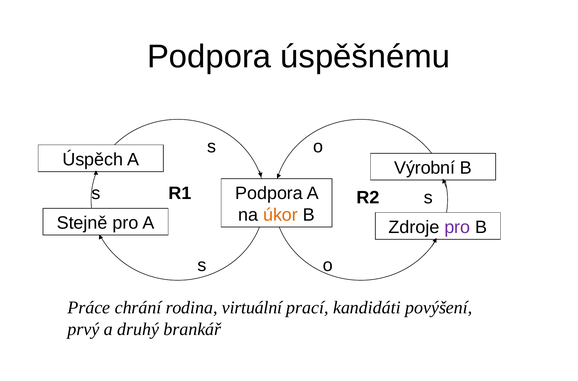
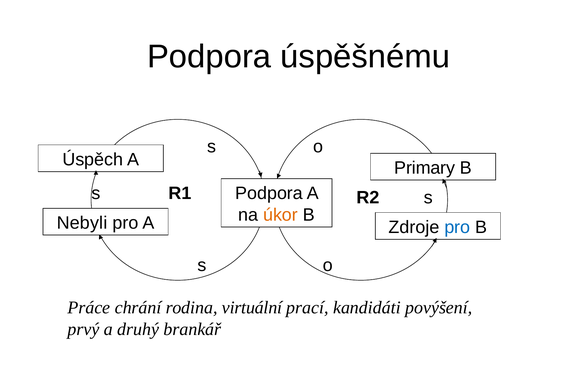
Výrobní: Výrobní -> Primary (425, 168)
Stejně: Stejně -> Nebyli (82, 223)
pro colour: purple -> blue (457, 227)
